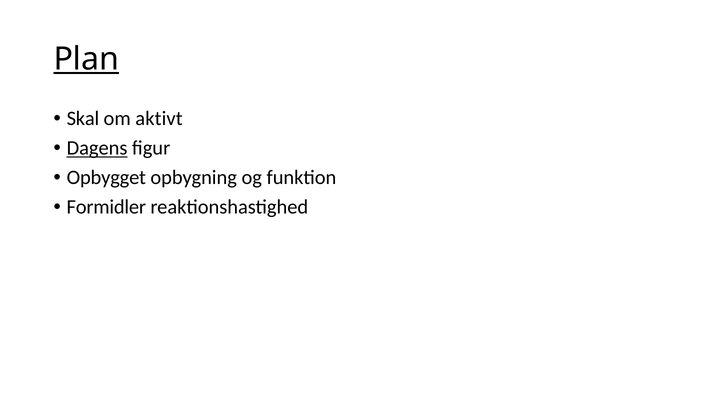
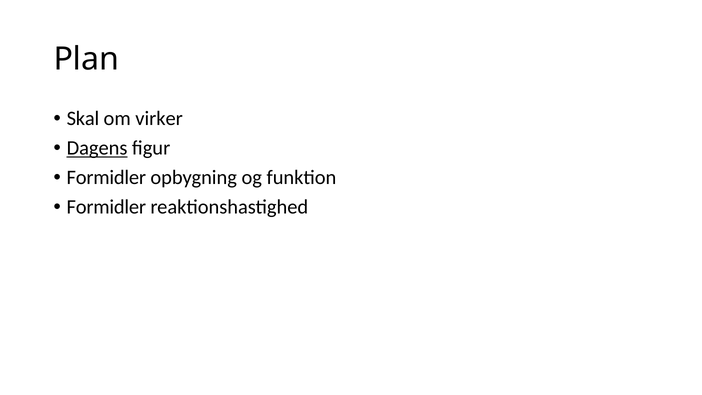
Plan underline: present -> none (86, 59)
aktivt: aktivt -> virker (159, 119)
Opbygget: Opbygget -> Formidler (106, 178)
